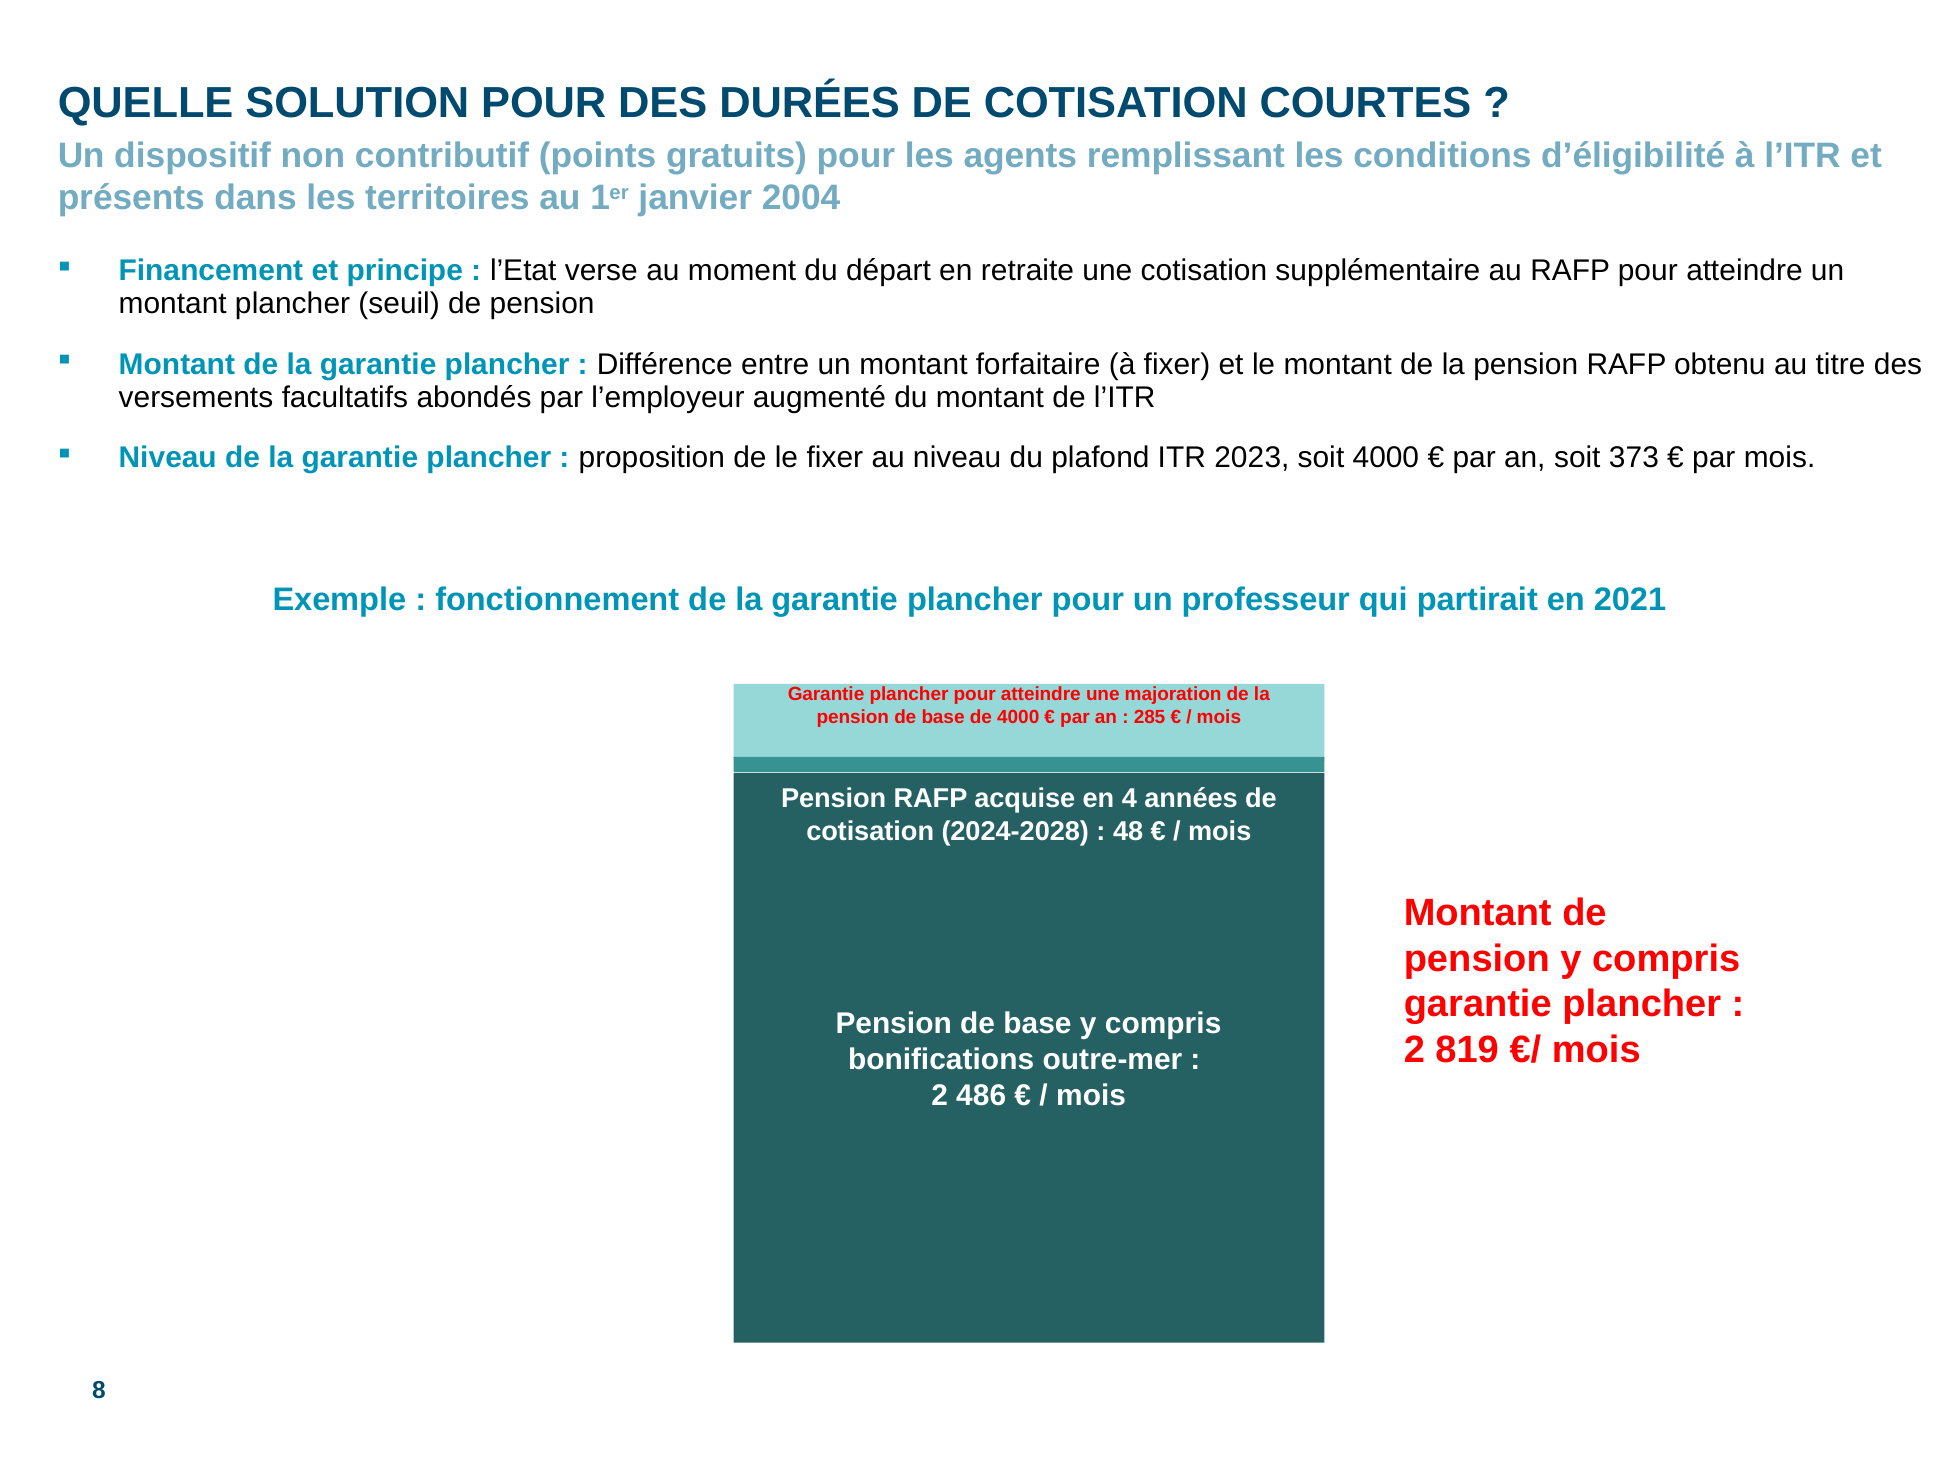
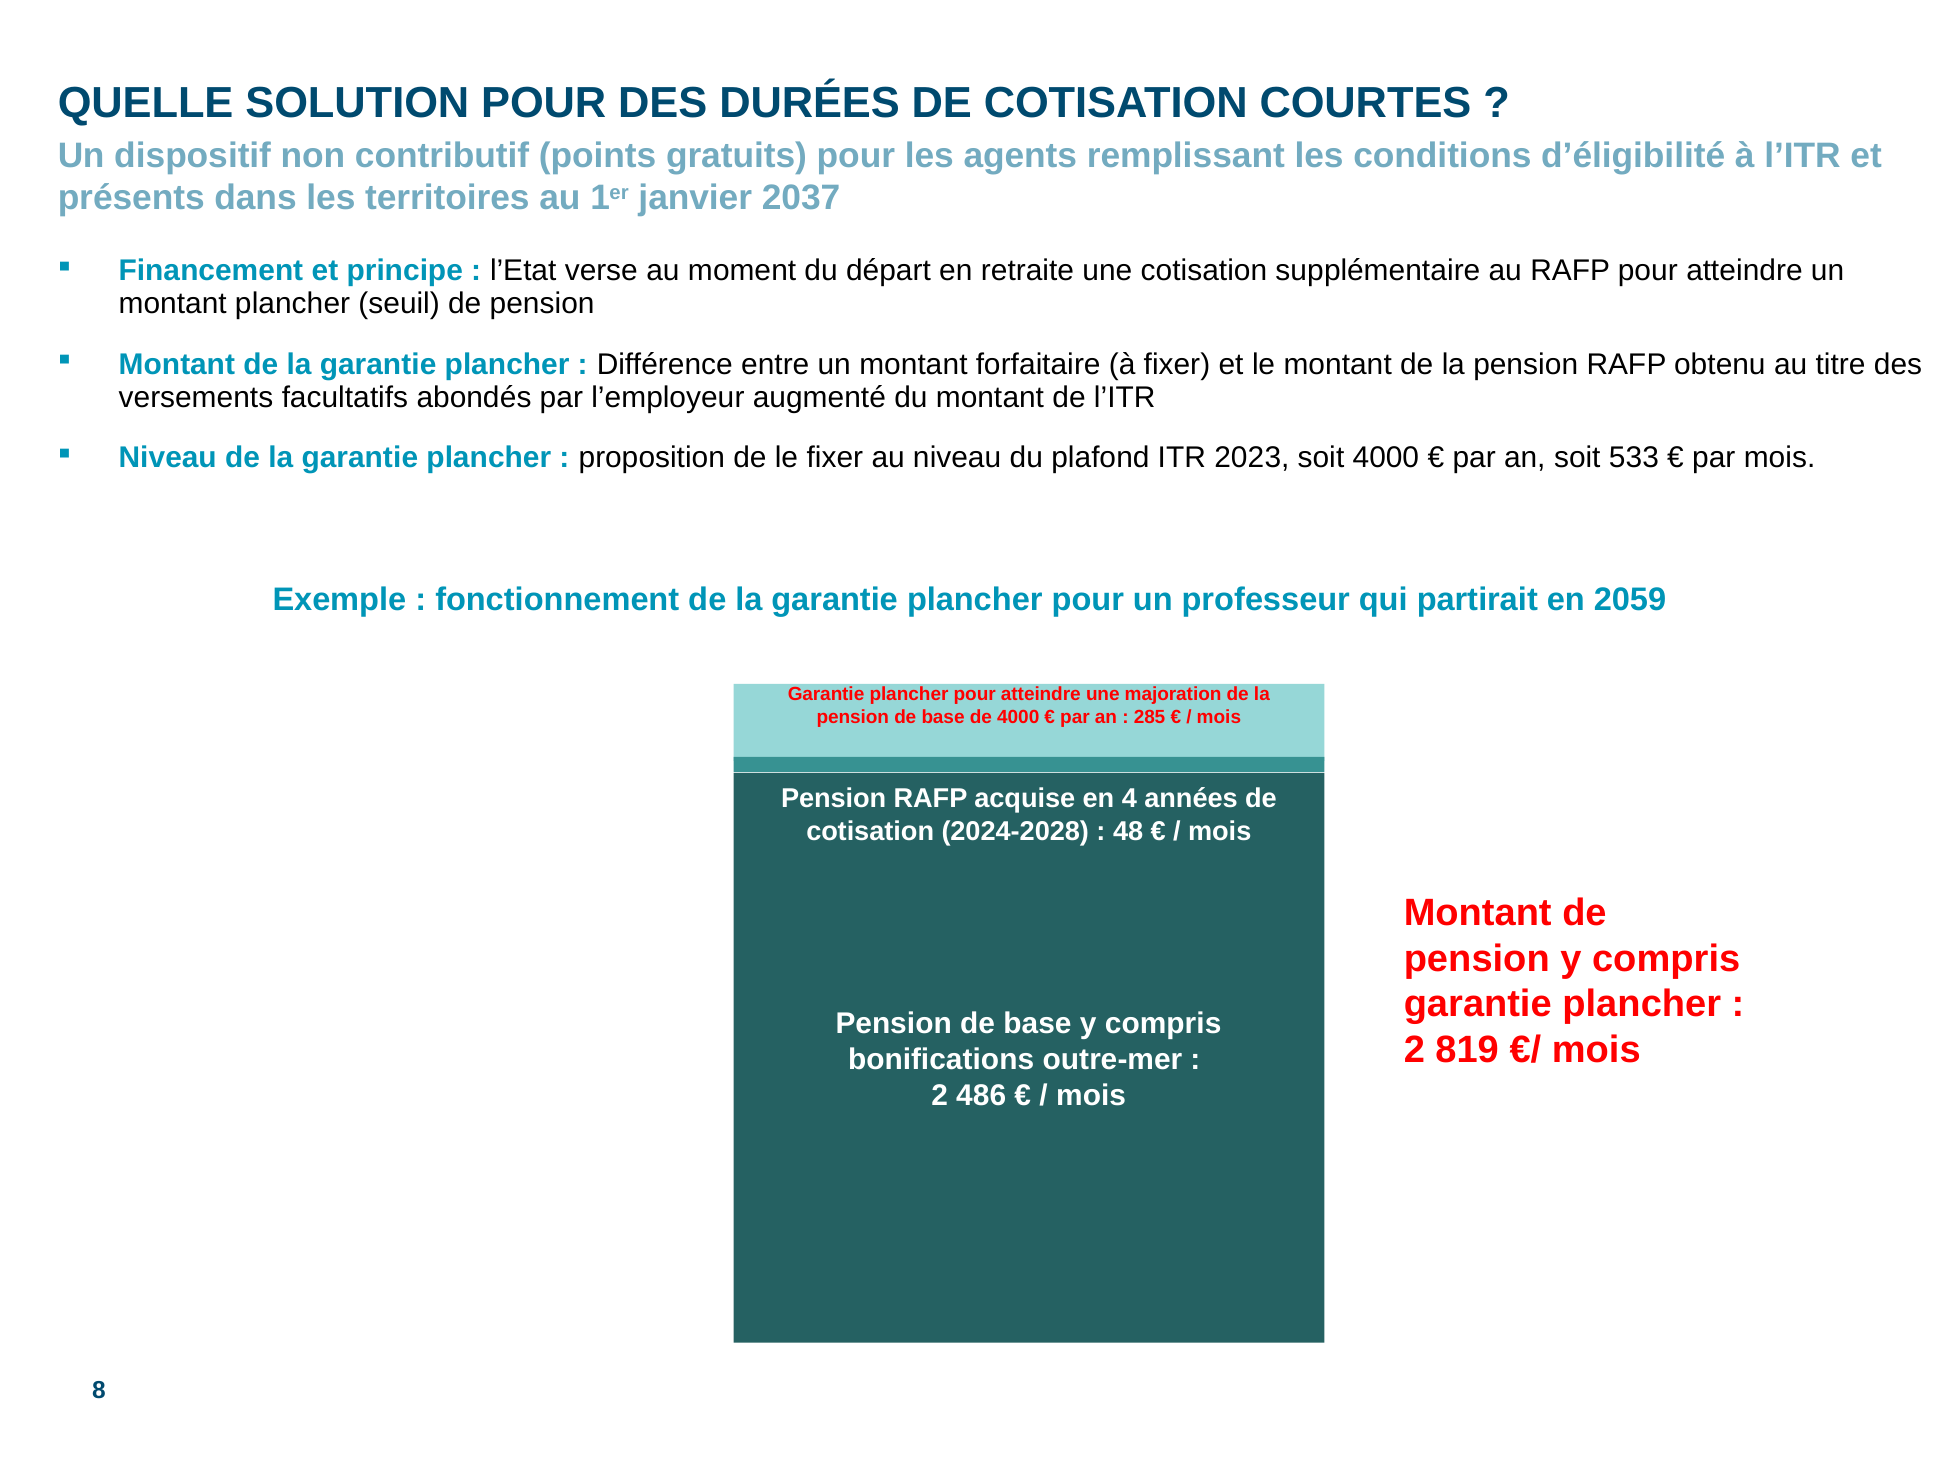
2004: 2004 -> 2037 (801, 198)
373: 373 -> 533 (1634, 458)
2021: 2021 -> 2059 (1630, 600)
